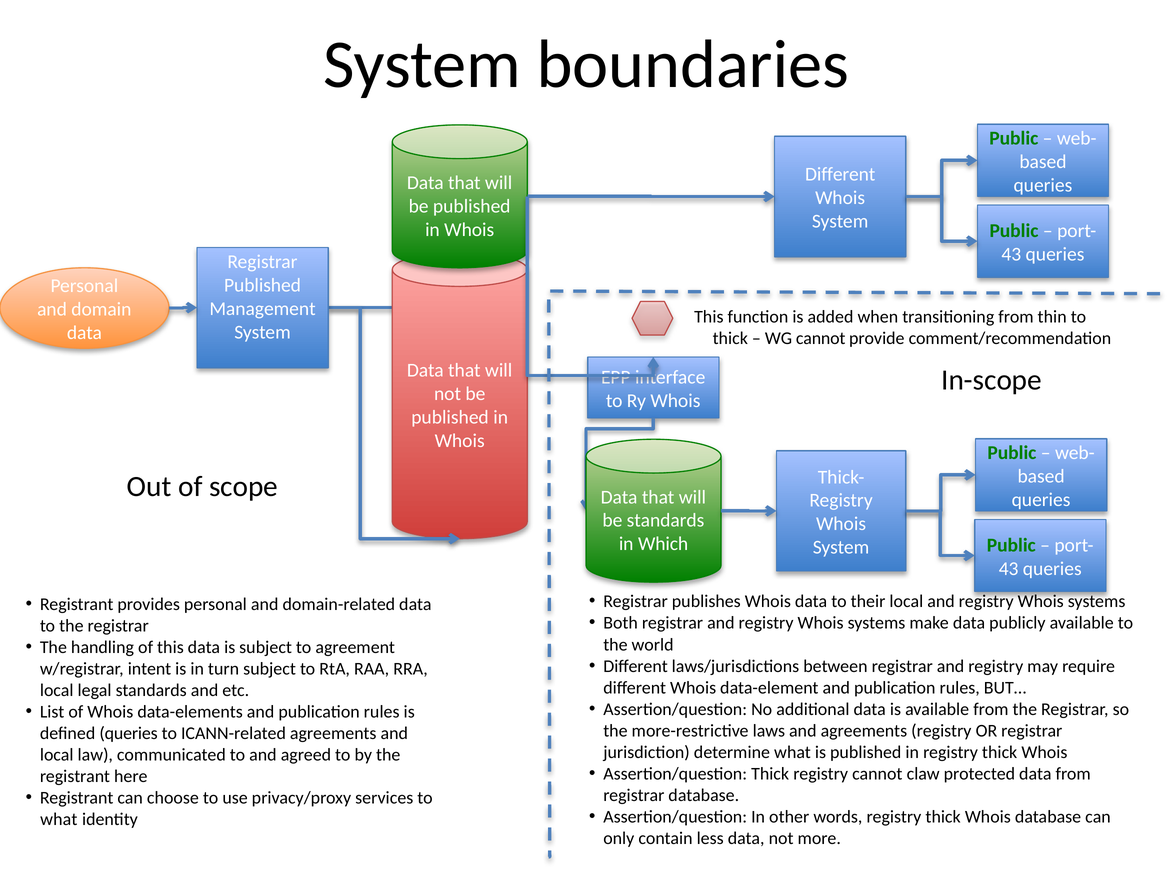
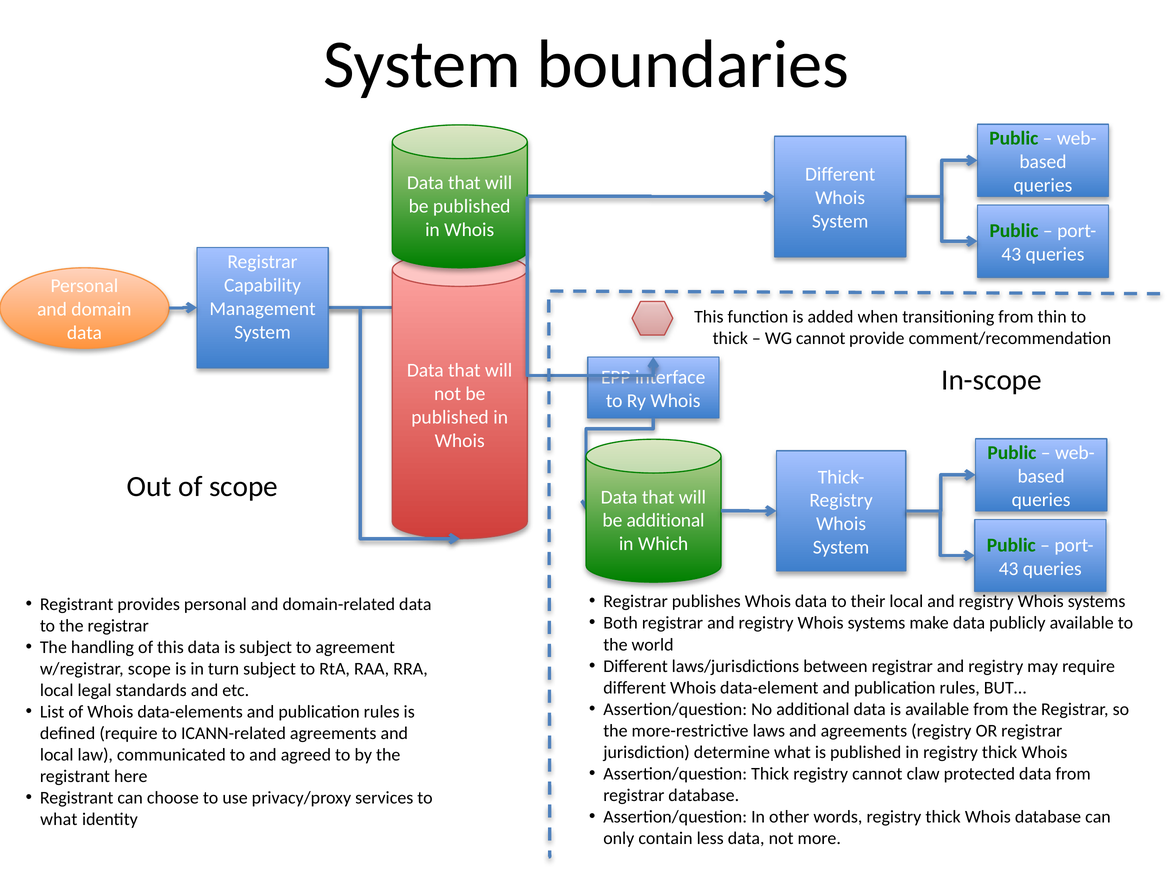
Published: Published -> Capability (263, 285)
be standards: standards -> additional (666, 520)
w/registrar intent: intent -> scope (149, 669)
defined queries: queries -> require (129, 733)
